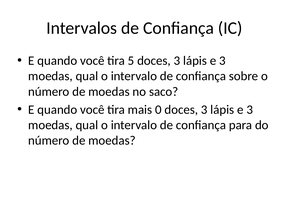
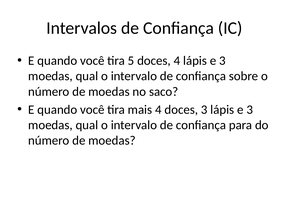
5 doces 3: 3 -> 4 (177, 61)
mais 0: 0 -> 4 (158, 109)
